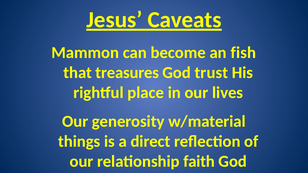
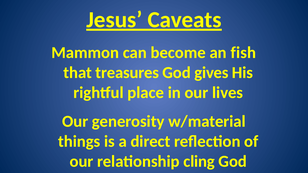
trust: trust -> gives (211, 73)
faith: faith -> cling (199, 162)
